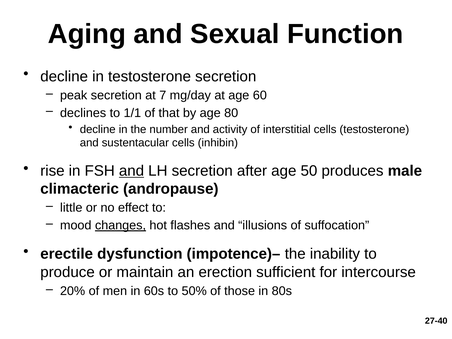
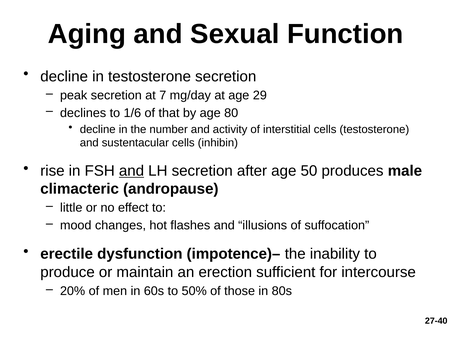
60: 60 -> 29 (260, 95)
1/1: 1/1 -> 1/6 (132, 113)
changes underline: present -> none (120, 225)
